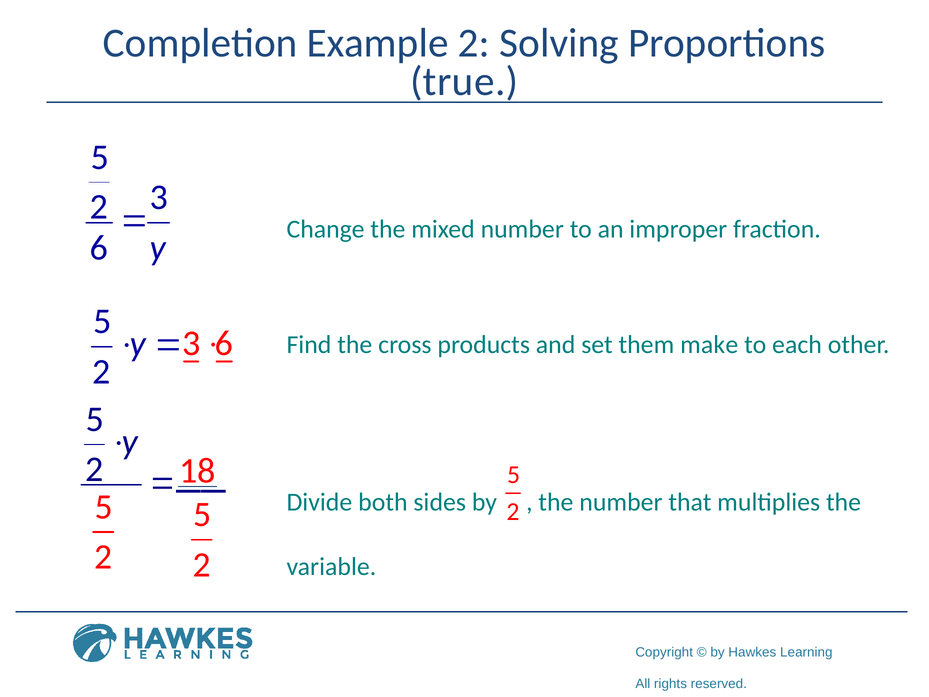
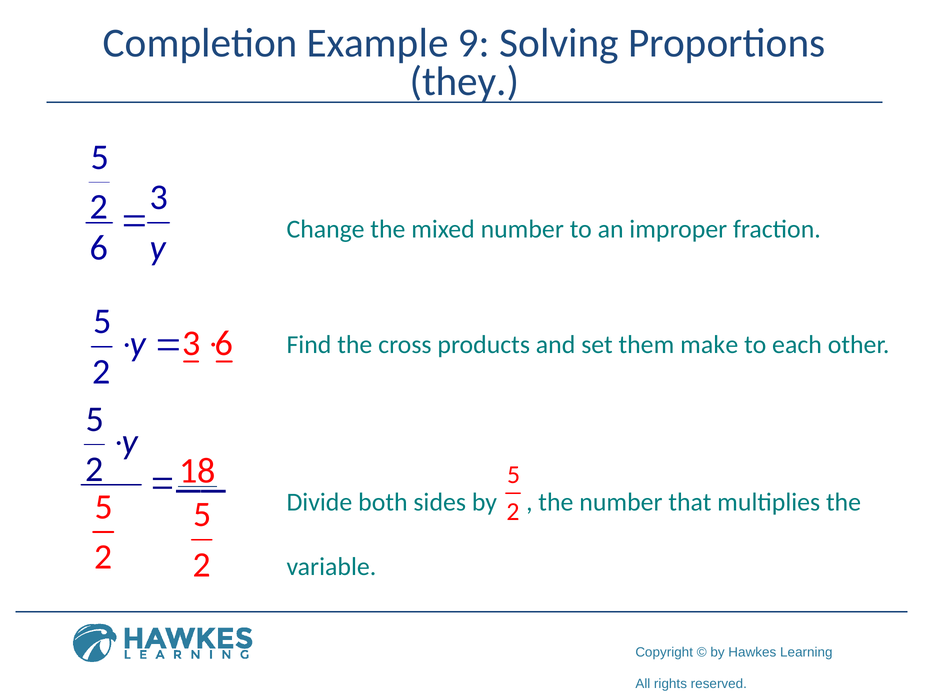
Example 2: 2 -> 9 (474, 43)
true: true -> they (464, 82)
